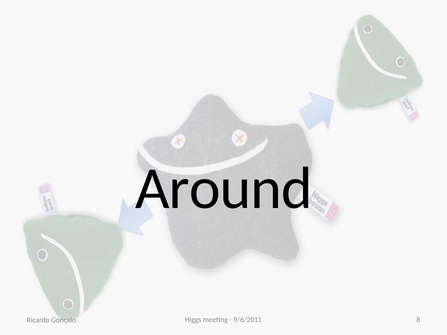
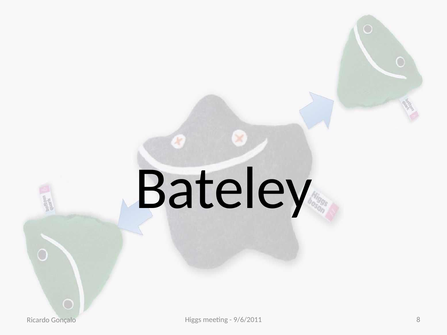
Around: Around -> Bateley (224, 189)
